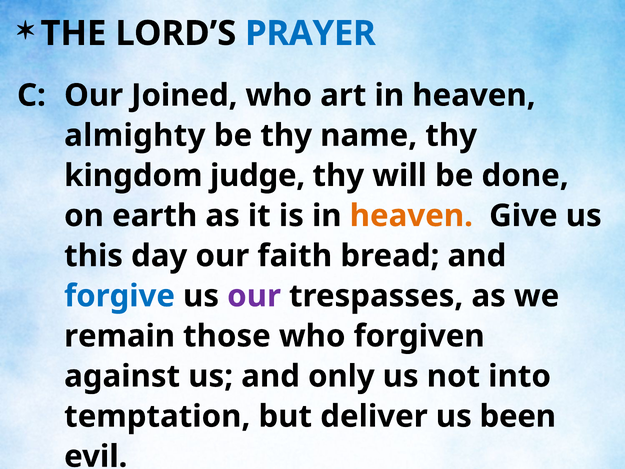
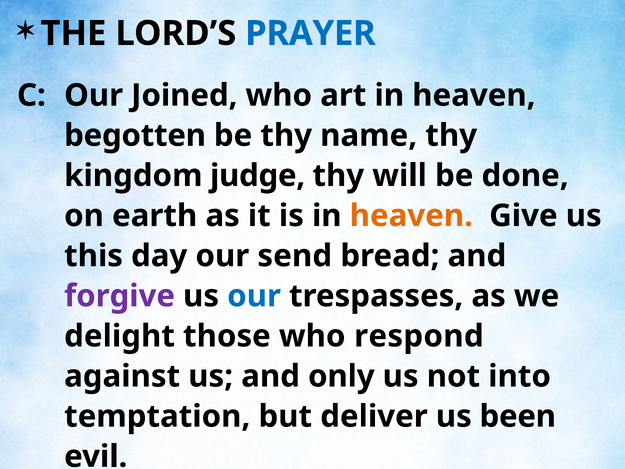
almighty: almighty -> begotten (135, 135)
faith: faith -> send (295, 256)
forgive colour: blue -> purple (120, 296)
our colour: purple -> blue (254, 296)
remain: remain -> delight (120, 336)
forgiven: forgiven -> respond (419, 336)
